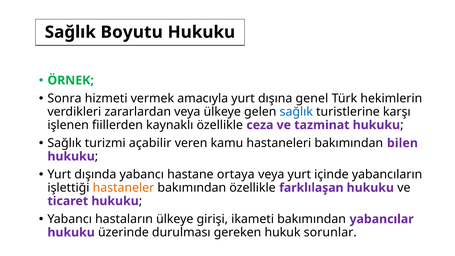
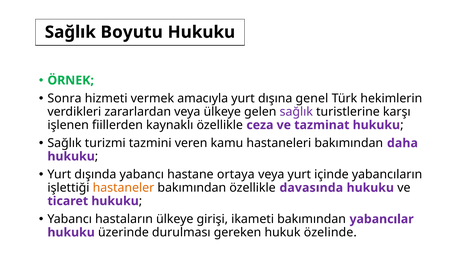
sağlık colour: blue -> purple (296, 112)
açabilir: açabilir -> tazmini (150, 143)
bilen: bilen -> daha (402, 143)
farklılaşan: farklılaşan -> davasında (311, 188)
sorunlar: sorunlar -> özelinde (330, 232)
